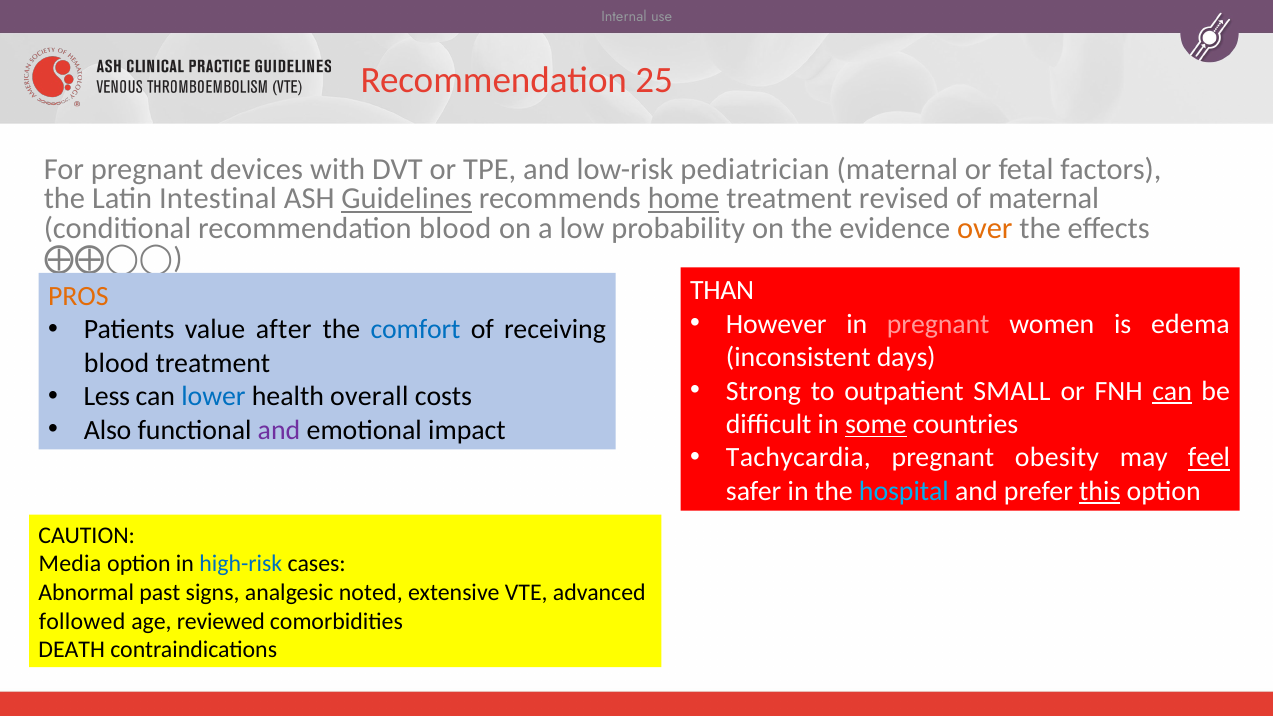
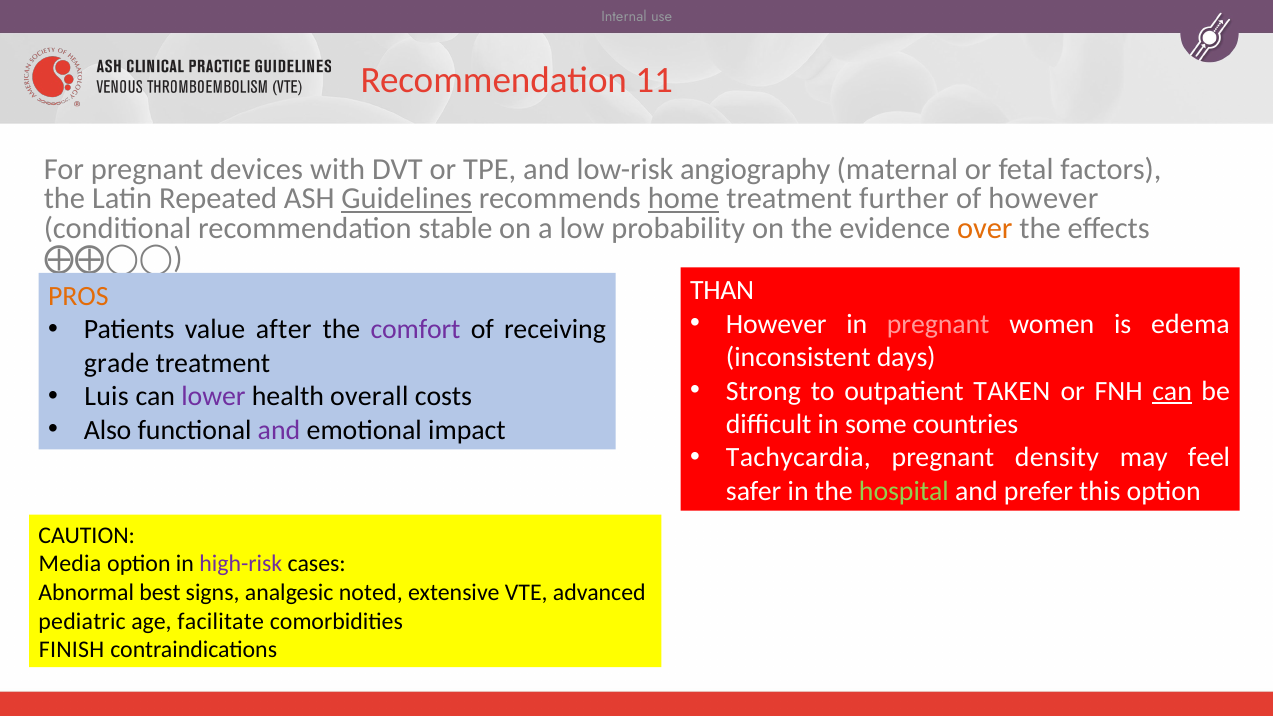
25: 25 -> 11 (654, 80)
pediatrician: pediatrician -> angiography (755, 169)
Intestinal: Intestinal -> Repeated (218, 199)
revised: revised -> further (904, 199)
of maternal: maternal -> however (1043, 199)
recommendation blood: blood -> stable (456, 228)
comfort colour: blue -> purple (416, 330)
blood: blood -> grade (117, 363)
SMALL: SMALL -> TAKEN (1012, 391)
Less: Less -> Luis (107, 397)
lower colour: blue -> purple (213, 397)
some underline: present -> none (876, 424)
obesity: obesity -> density (1057, 458)
feel underline: present -> none (1209, 458)
hospital colour: light blue -> light green (904, 491)
this underline: present -> none (1100, 491)
high-risk colour: blue -> purple (241, 564)
past: past -> best (160, 593)
followed: followed -> pediatric (82, 621)
reviewed: reviewed -> facilitate (221, 621)
DEATH: DEATH -> FINISH (72, 650)
